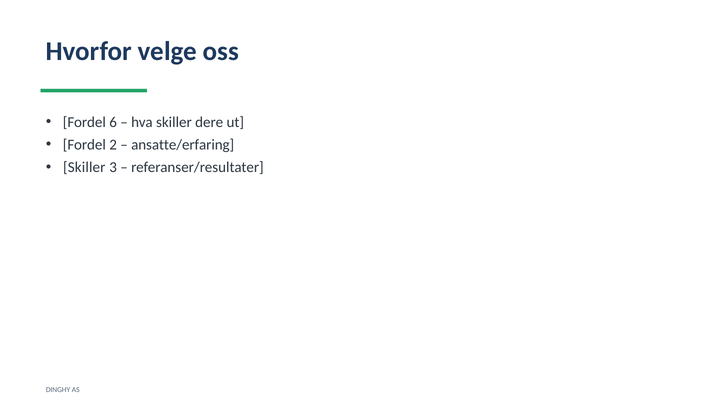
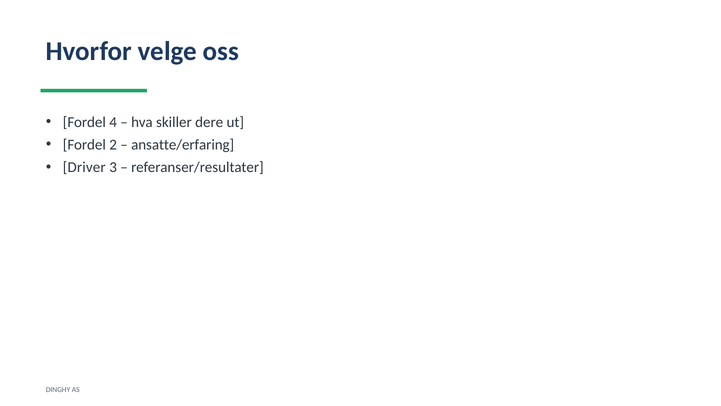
6: 6 -> 4 (113, 122)
Skiller: Skiller -> Driver (84, 167)
